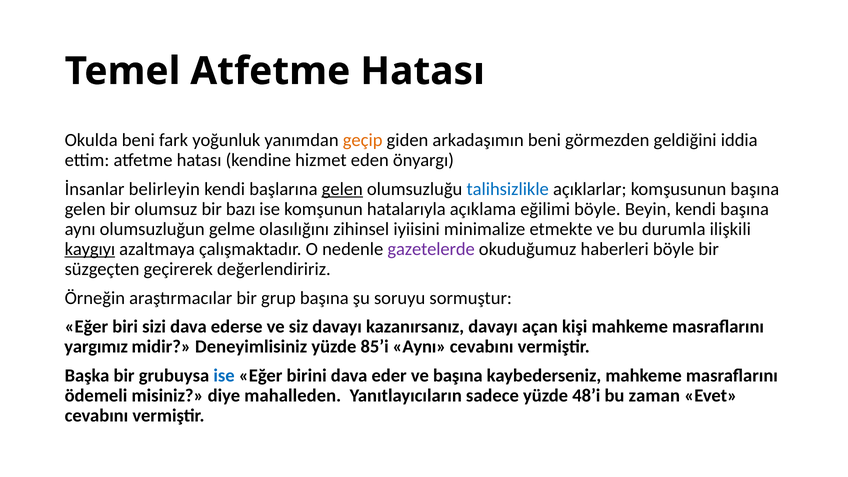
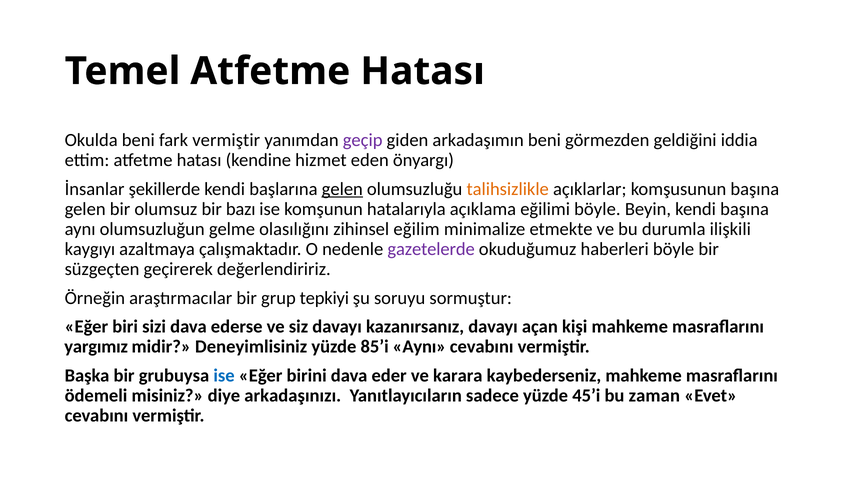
fark yoğunluk: yoğunluk -> vermiştir (226, 140)
geçip colour: orange -> purple (363, 140)
belirleyin: belirleyin -> şekillerde (164, 189)
talihsizlikle colour: blue -> orange (508, 189)
iyiisini: iyiisini -> eğilim (417, 229)
kaygıyı underline: present -> none (90, 249)
grup başına: başına -> tepkiyi (324, 298)
ve başına: başına -> karara (458, 376)
mahalleden: mahalleden -> arkadaşınızı (293, 396)
48’i: 48’i -> 45’i (586, 396)
